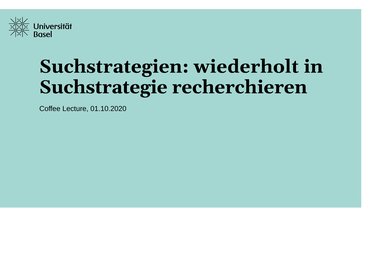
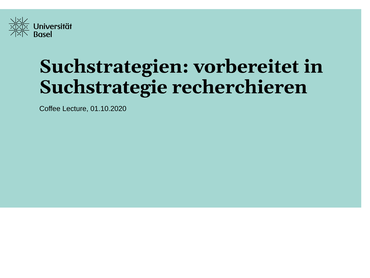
wiederholt: wiederholt -> vorbereitet (246, 66)
